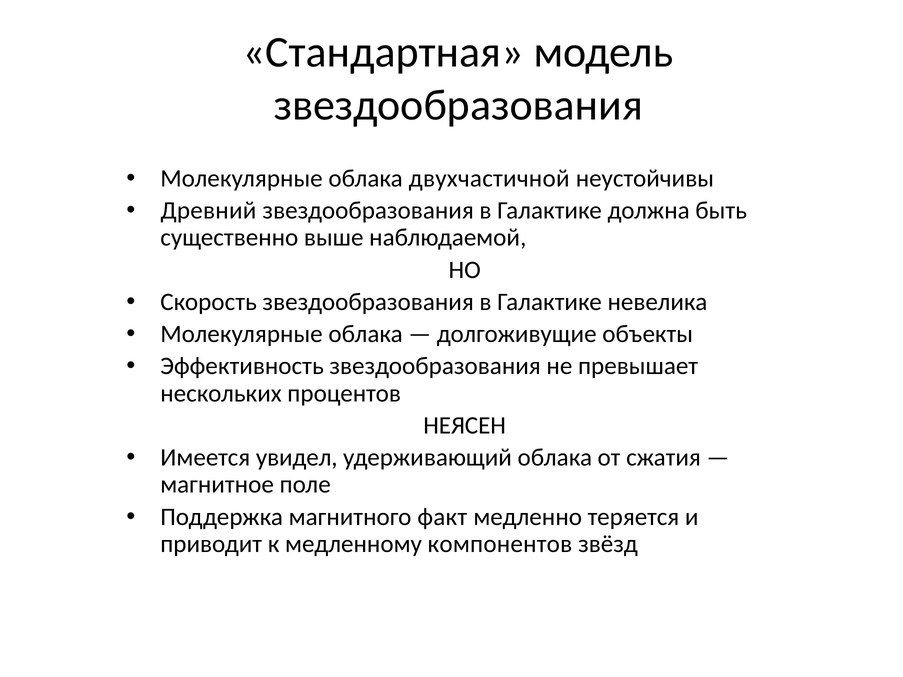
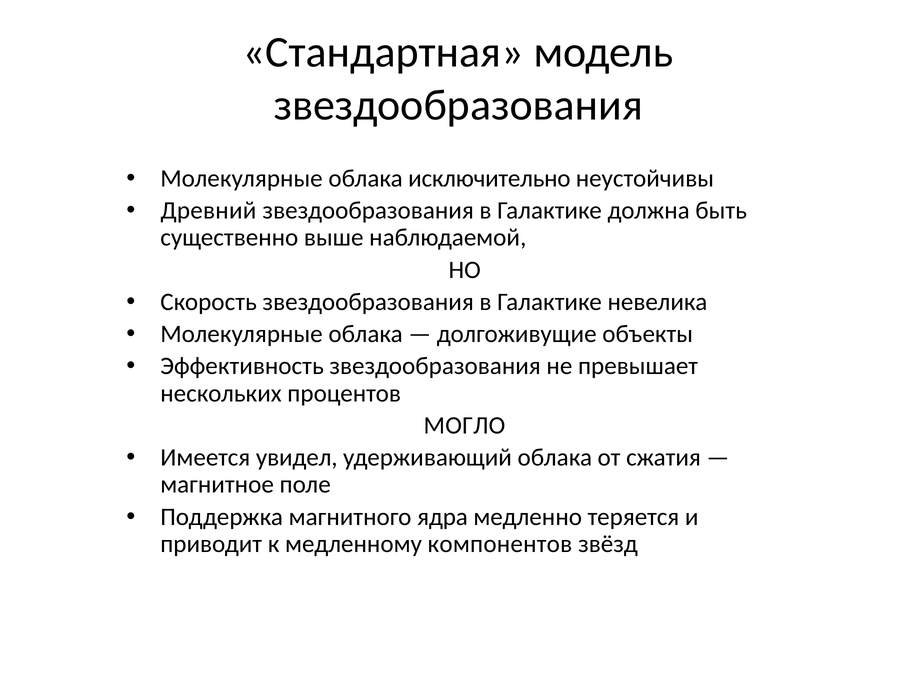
двухчастичной: двухчастичной -> исключительно (489, 179)
НЕЯСЕН: НЕЯСЕН -> МОГЛО (464, 426)
факт: факт -> ядра (442, 517)
